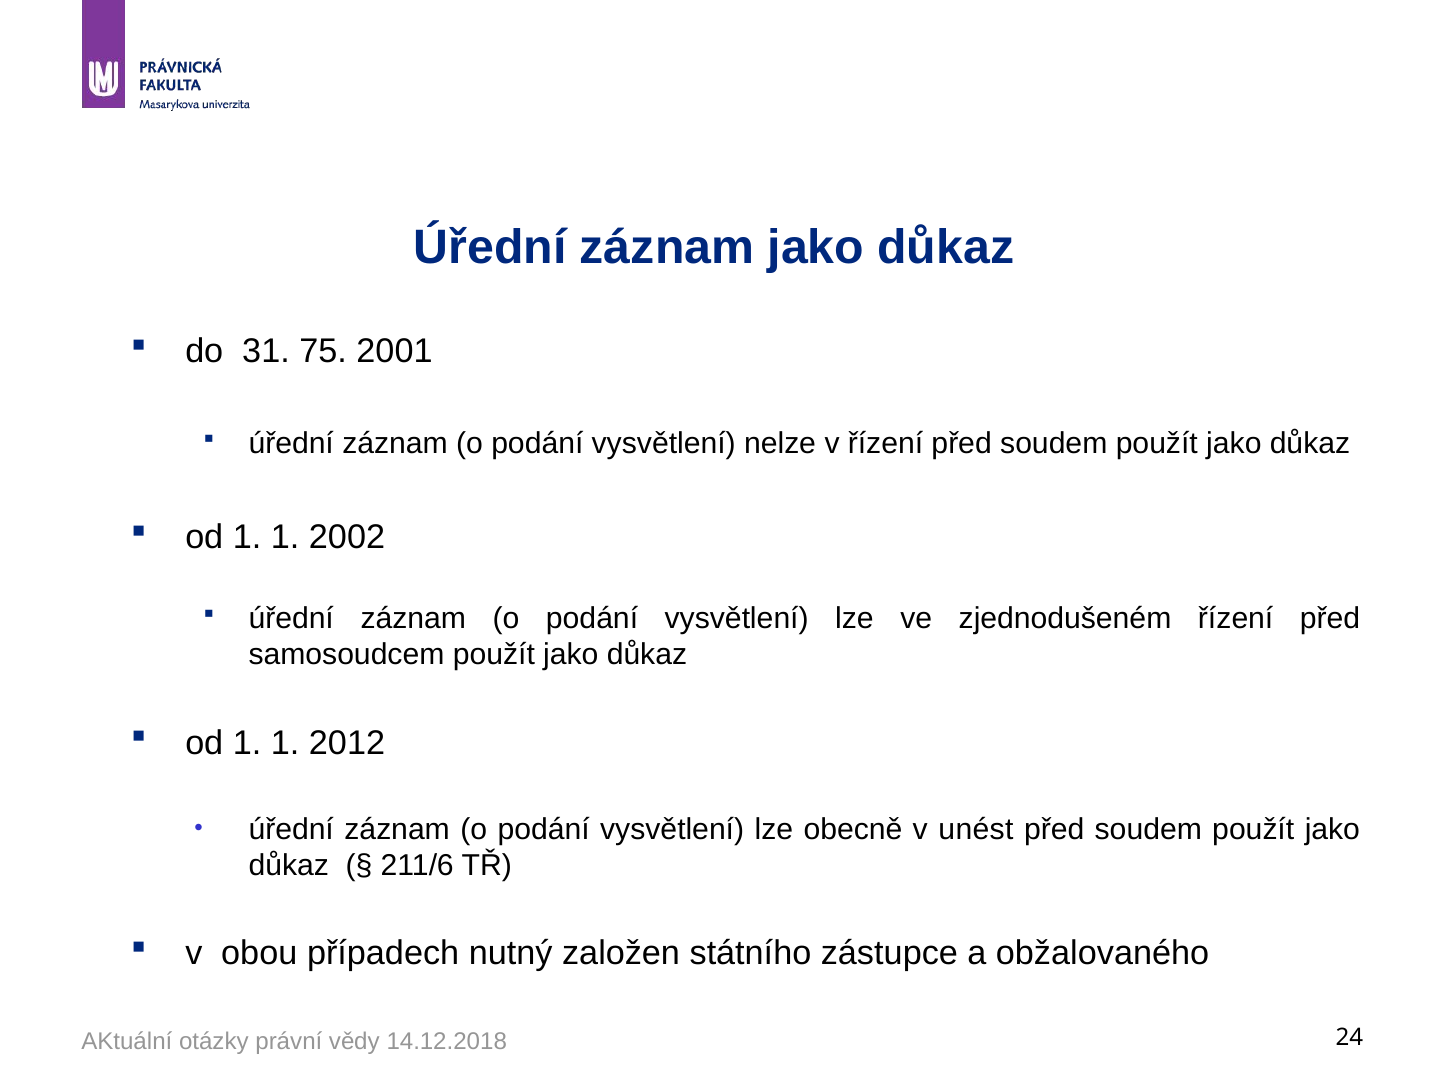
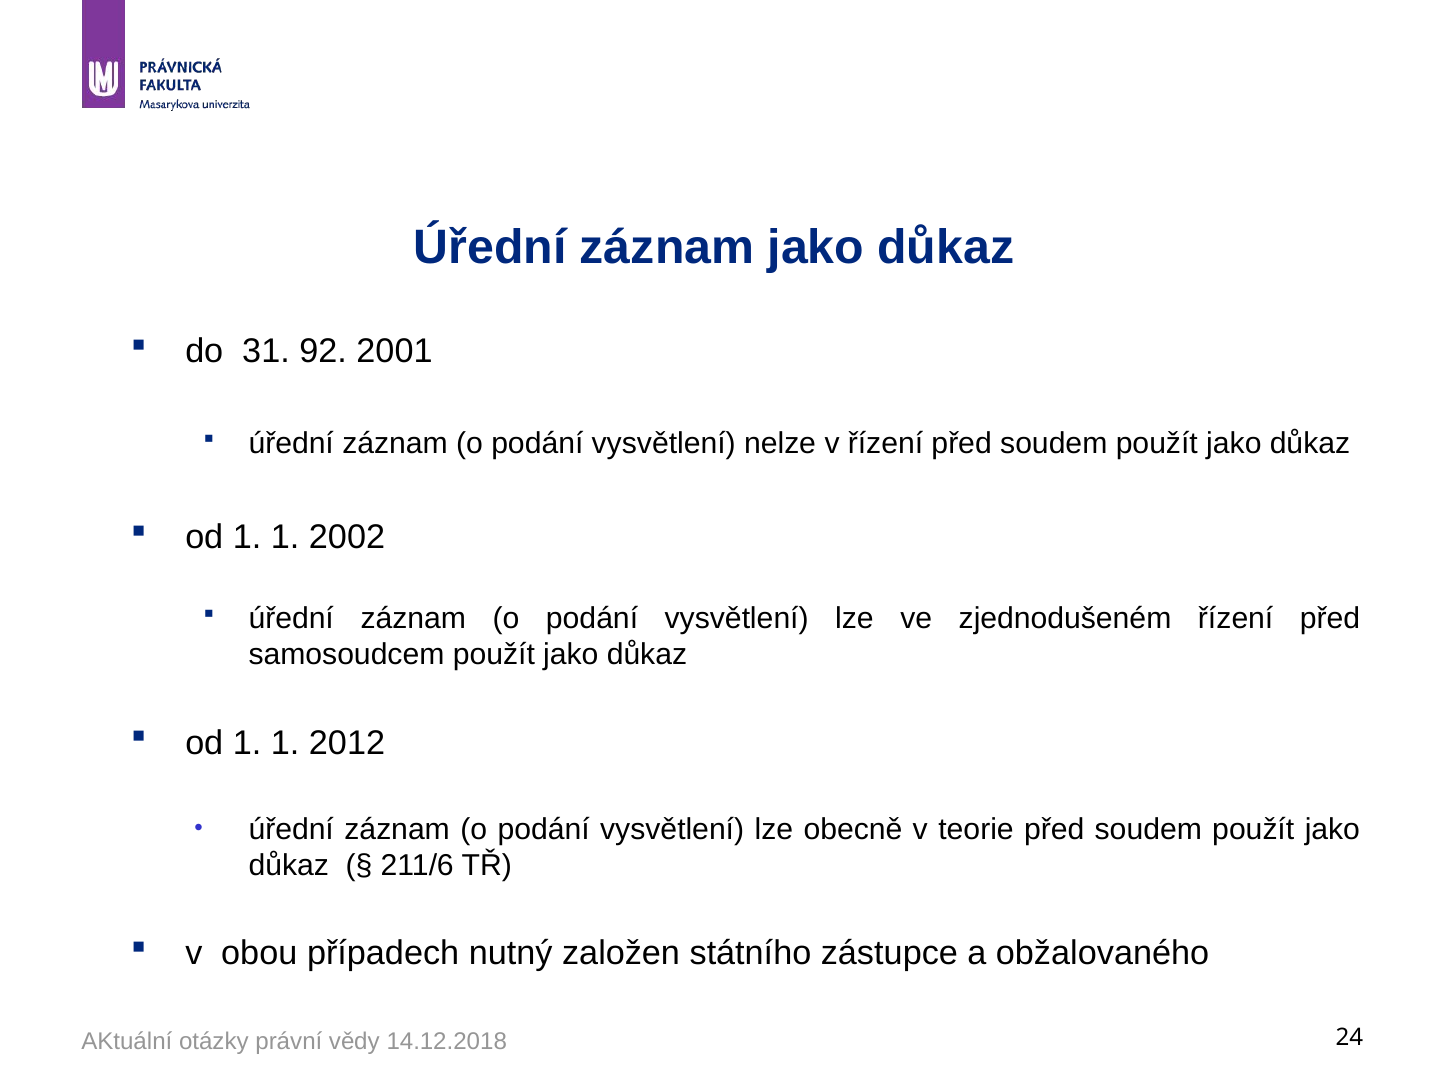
75: 75 -> 92 (323, 352)
unést: unést -> teorie (976, 829)
